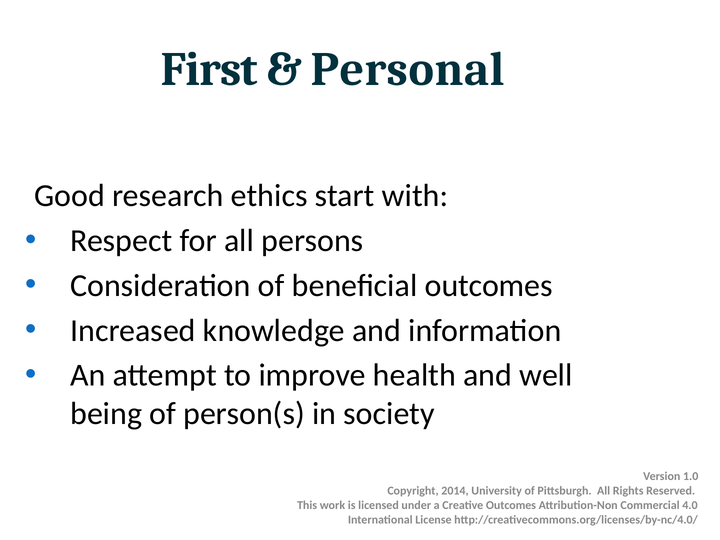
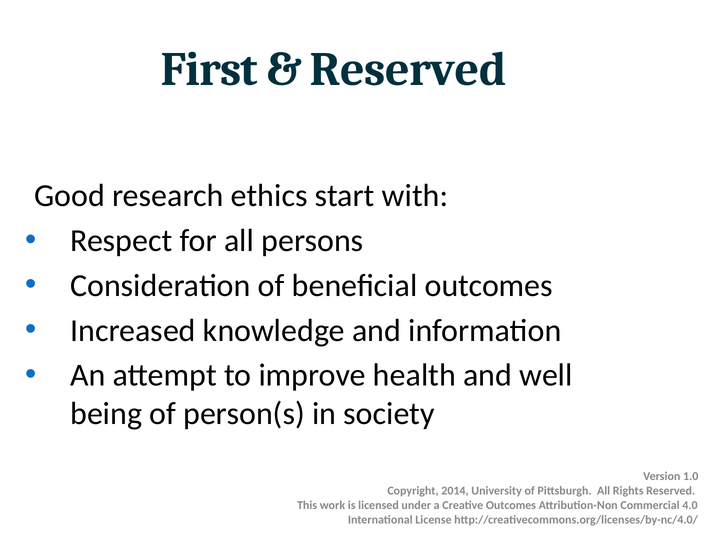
Personal: Personal -> Reserved (408, 69)
